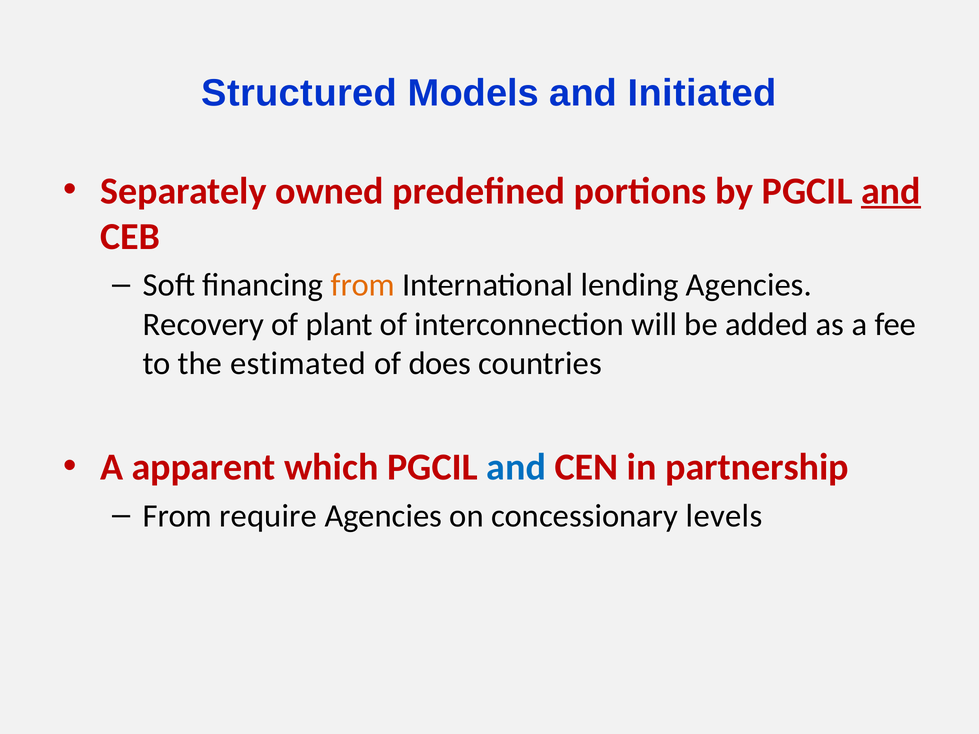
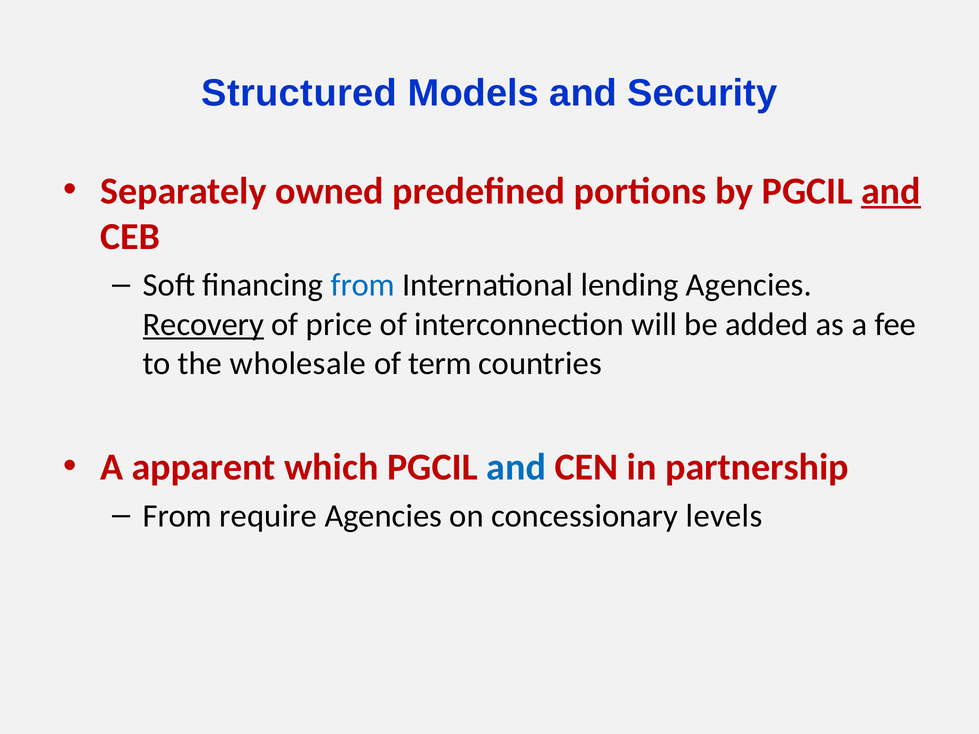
Initiated: Initiated -> Security (702, 93)
from colour: orange -> blue (363, 285)
Recovery underline: none -> present (203, 324)
plant: plant -> price (339, 324)
estimated: estimated -> wholesale (298, 364)
does: does -> term (440, 364)
